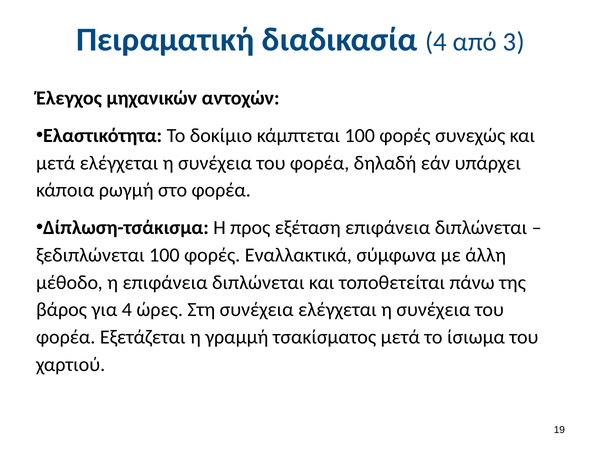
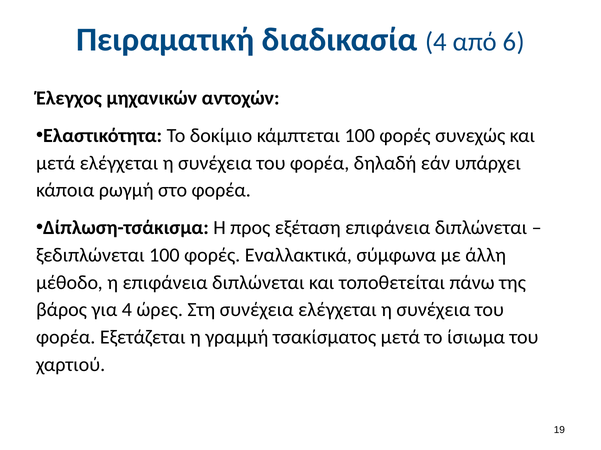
3: 3 -> 6 (514, 42)
